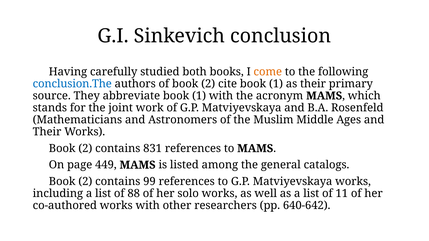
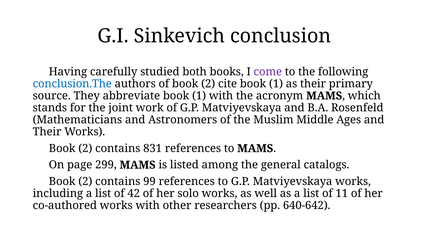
come colour: orange -> purple (268, 72)
449: 449 -> 299 (106, 165)
88: 88 -> 42 (134, 194)
